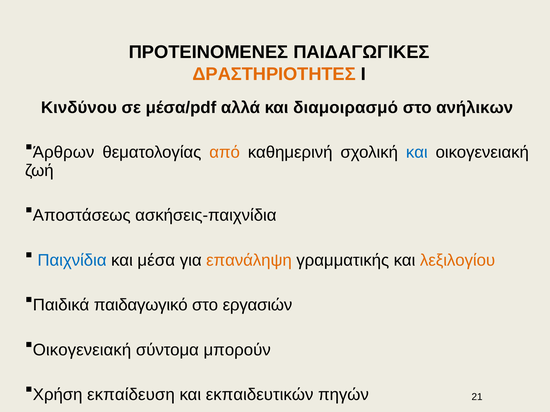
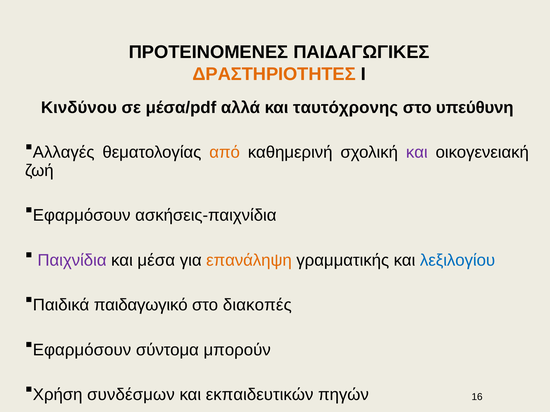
διαμοιρασμό: διαμοιρασμό -> ταυτόχρονης (346, 108)
ανήλικων: ανήλικων -> υπεύθυνη (475, 108)
Άρθρων: Άρθρων -> Αλλαγές (64, 153)
και colour: blue -> purple (417, 153)
Αποστάσεως: Αποστάσεως -> Εφαρμόσουν (82, 216)
Παιχνίδια colour: blue -> purple (72, 260)
λεξιλογίου colour: orange -> blue (458, 260)
εργασιών: εργασιών -> διακοπές (257, 305)
Οικογενειακή: Οικογενειακή -> Εφαρμόσουν (82, 350)
εκπαίδευση: εκπαίδευση -> συνδέσμων (131, 395)
21: 21 -> 16 (477, 397)
